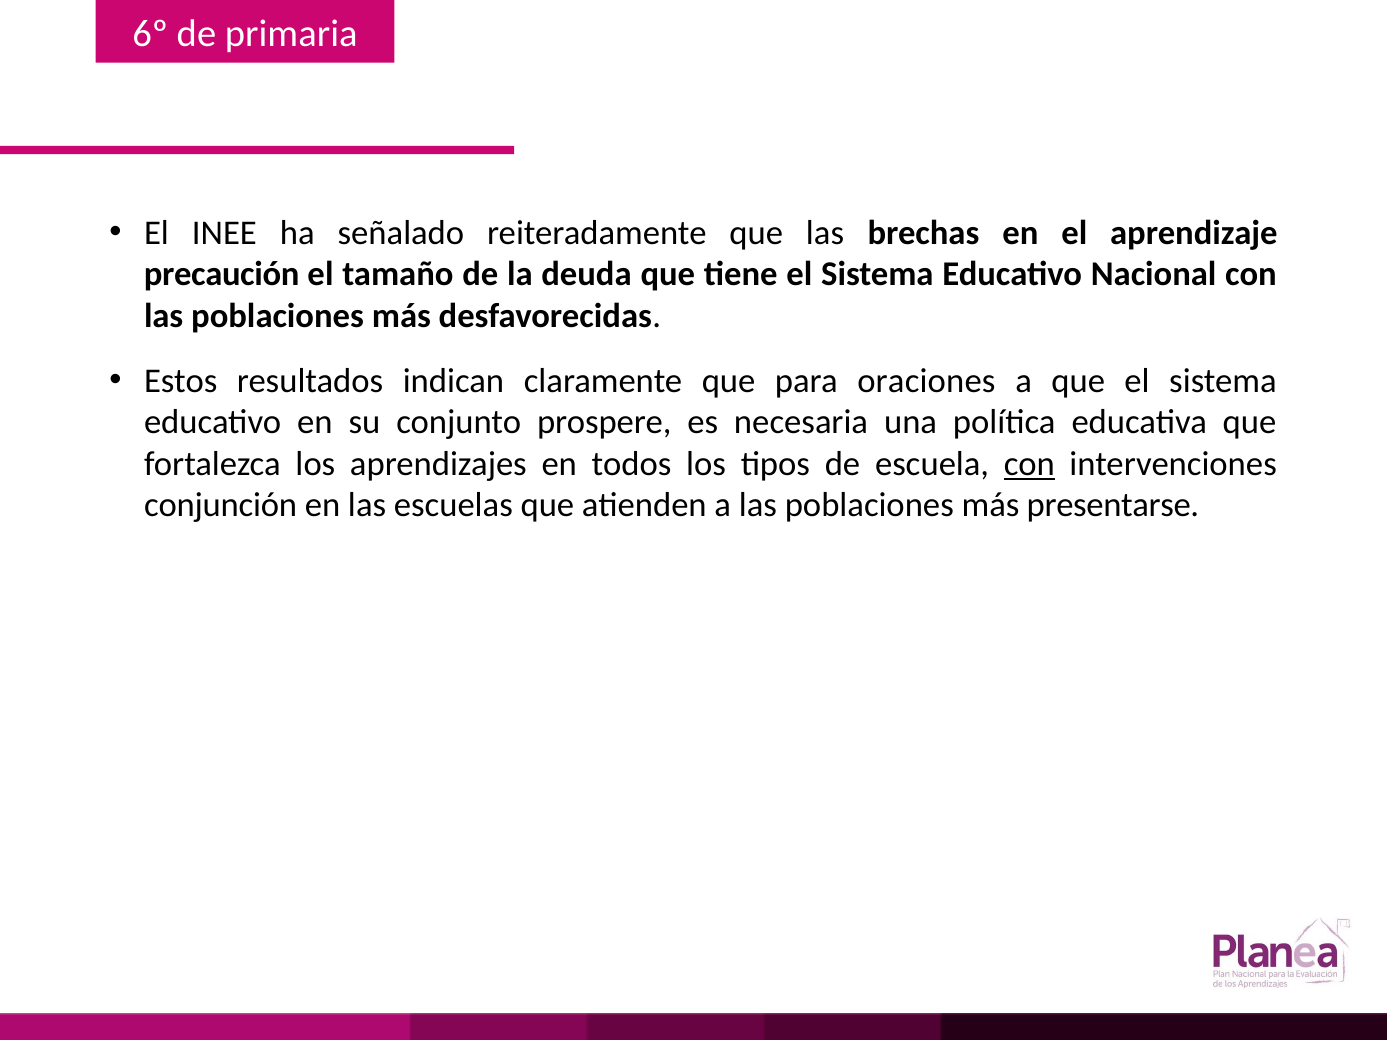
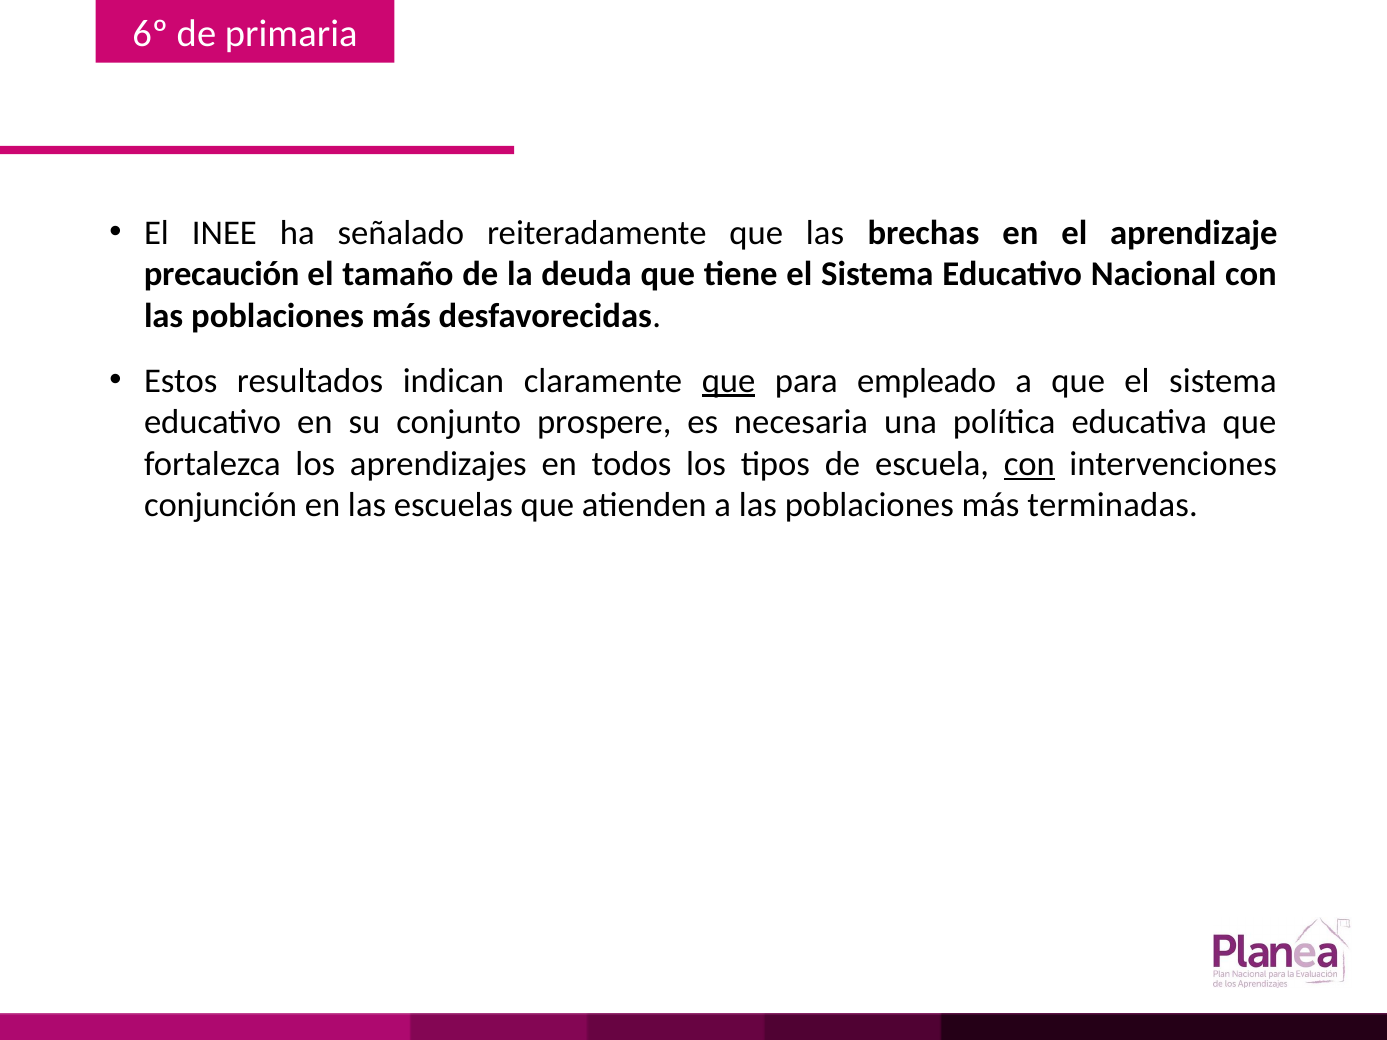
que underline: none -> present (729, 381)
oraciones: oraciones -> empleado (927, 381)
presentarse: presentarse -> terminadas (1113, 506)
